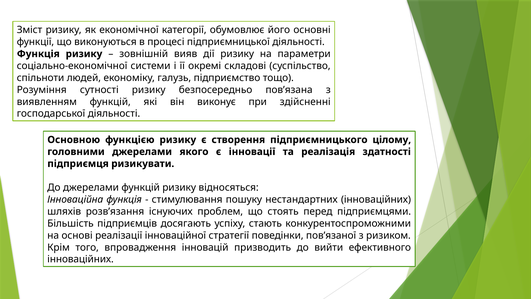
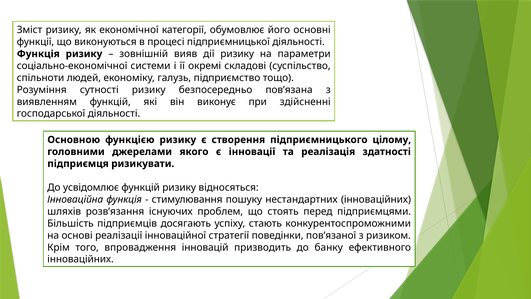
До джерелами: джерелами -> усвідомлює (91, 187)
вийти: вийти -> банку (329, 247)
